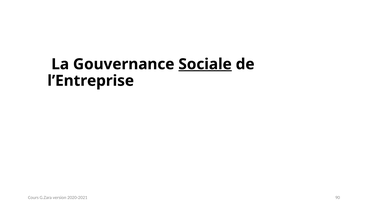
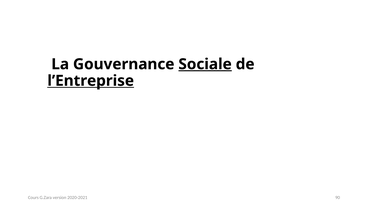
l’Entreprise underline: none -> present (91, 81)
